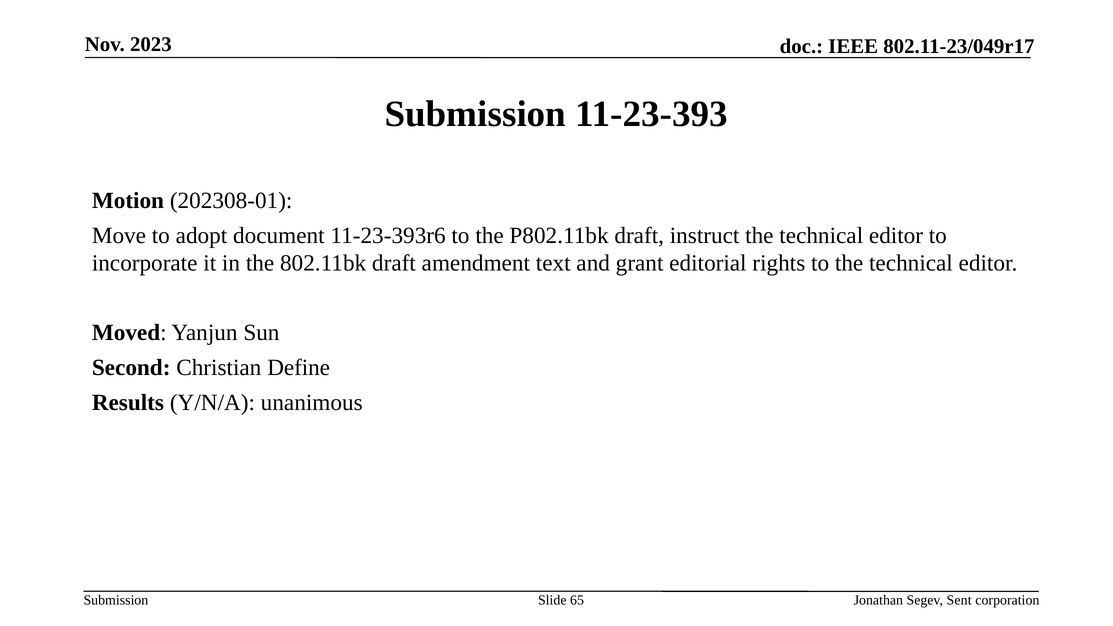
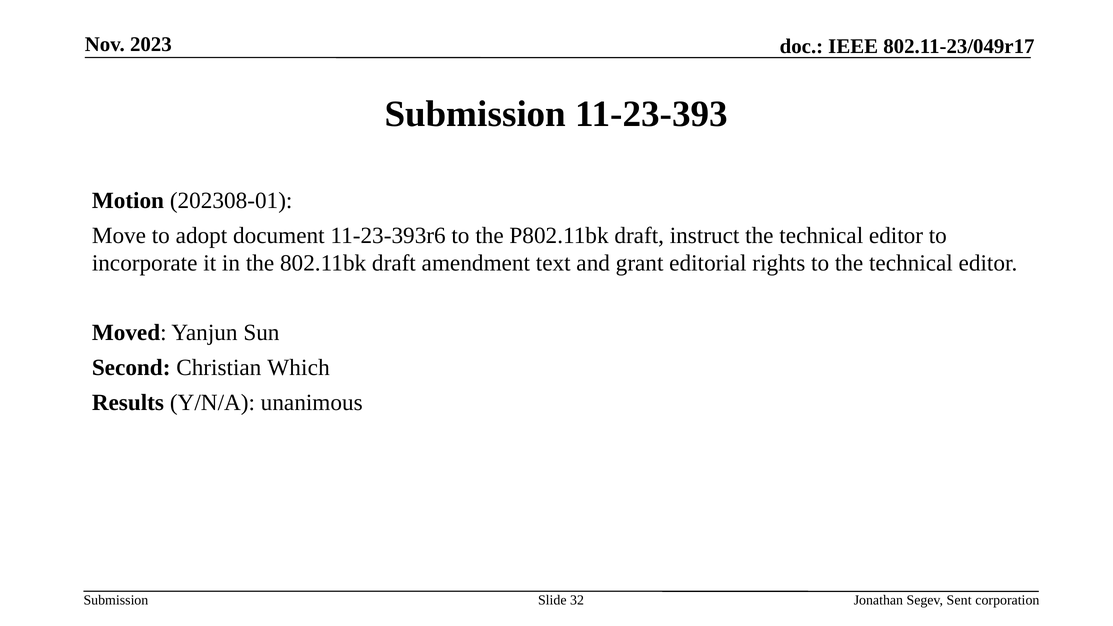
Define: Define -> Which (299, 368)
65: 65 -> 32 (577, 600)
